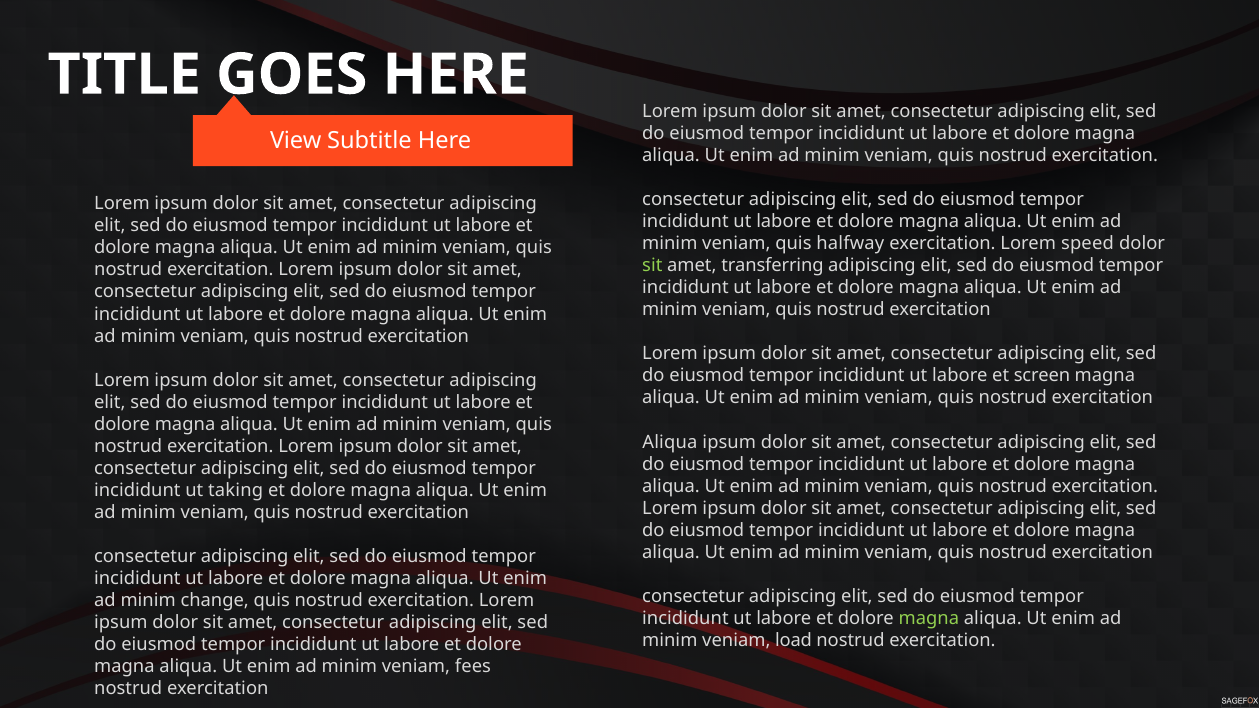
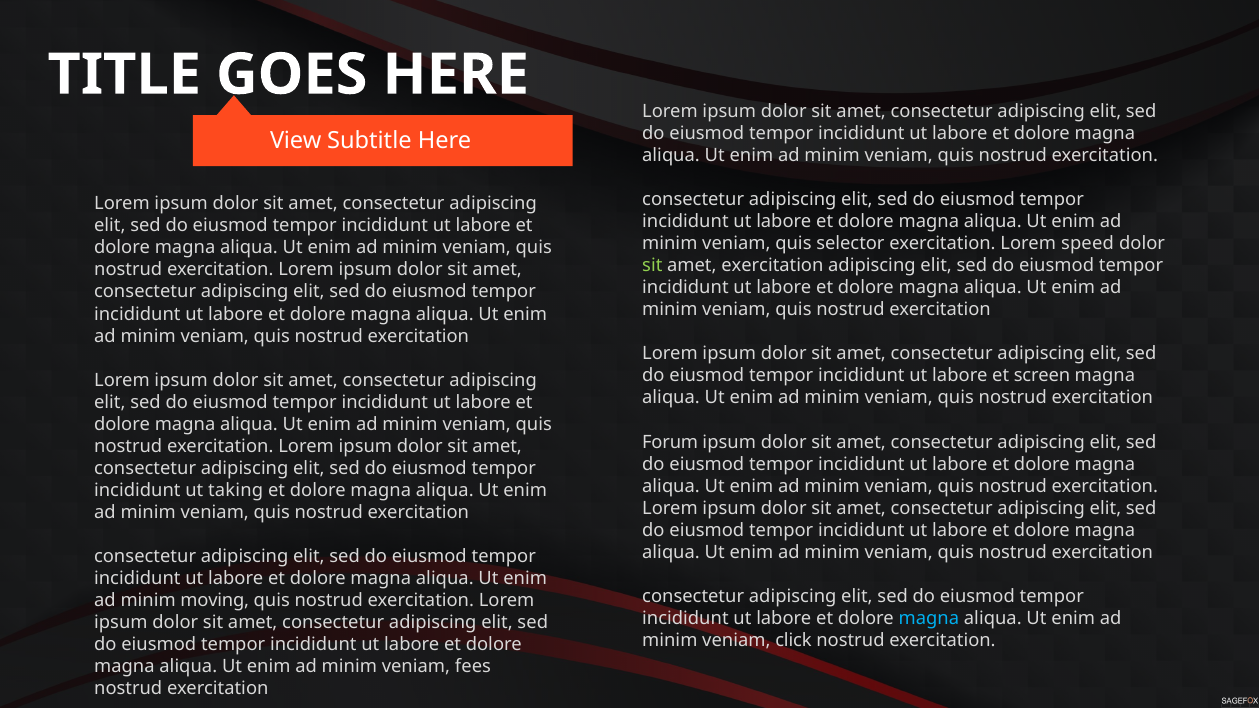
halfway: halfway -> selector (850, 244)
amet transferring: transferring -> exercitation (772, 266)
Aliqua: Aliqua -> Forum (670, 442)
change: change -> moving (215, 601)
magna colour: light green -> light blue (929, 618)
load: load -> click (793, 641)
